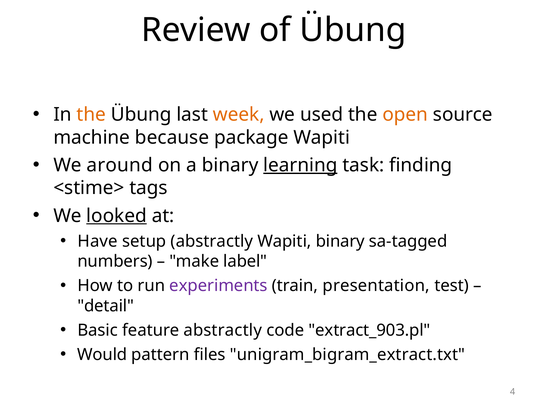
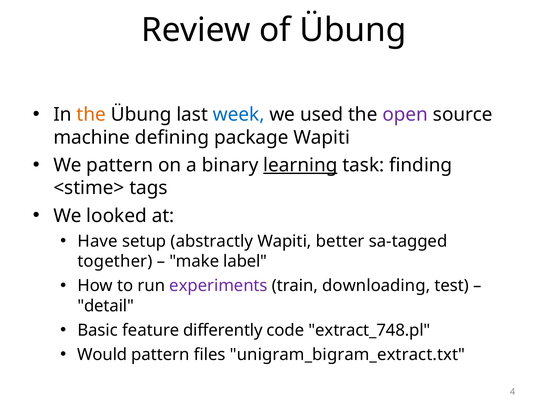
week colour: orange -> blue (239, 115)
open colour: orange -> purple (405, 115)
because: because -> defining (172, 138)
We around: around -> pattern (120, 165)
looked underline: present -> none (117, 216)
Wapiti binary: binary -> better (340, 241)
numbers: numbers -> together (115, 261)
presentation: presentation -> downloading (376, 286)
feature abstractly: abstractly -> differently (223, 330)
extract_903.pl: extract_903.pl -> extract_748.pl (370, 330)
